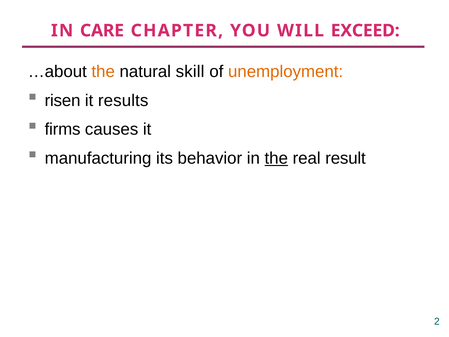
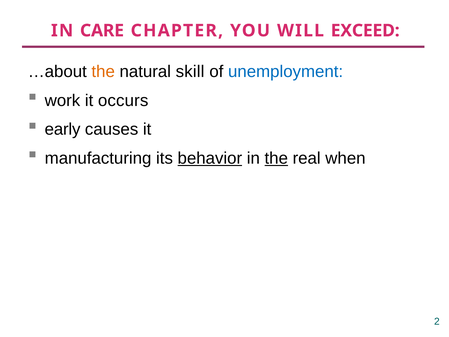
unemployment colour: orange -> blue (286, 72)
risen: risen -> work (62, 101)
results: results -> occurs (123, 101)
firms: firms -> early (63, 129)
behavior underline: none -> present (210, 158)
result: result -> when (345, 158)
